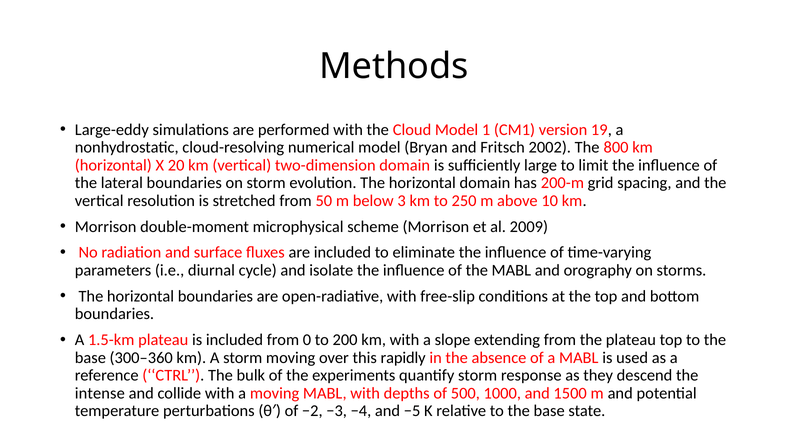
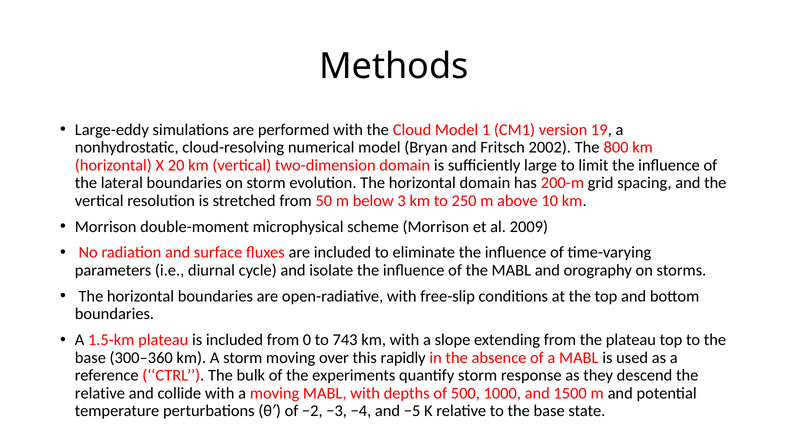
200: 200 -> 743 (345, 340)
intense: intense -> relative (100, 393)
